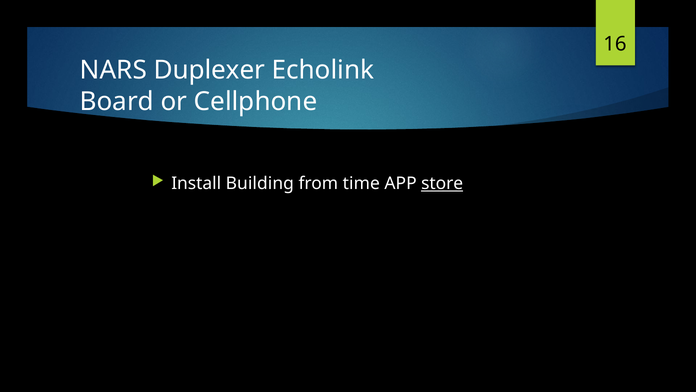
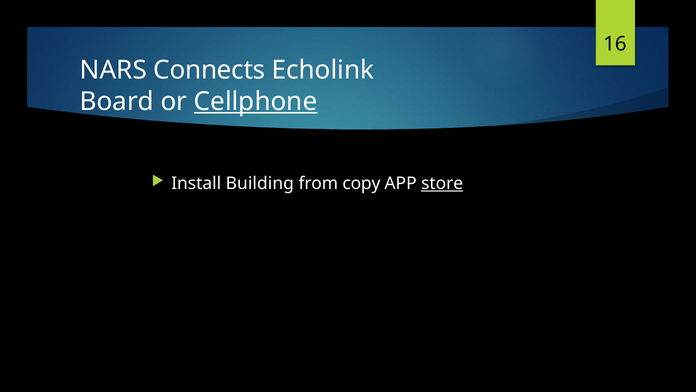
Duplexer: Duplexer -> Connects (209, 70)
Cellphone underline: none -> present (256, 101)
time: time -> copy (361, 183)
